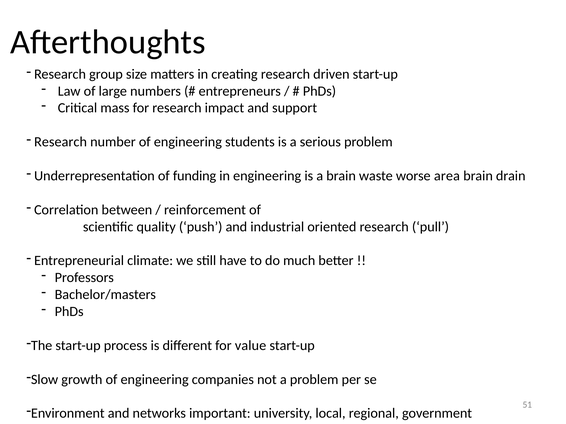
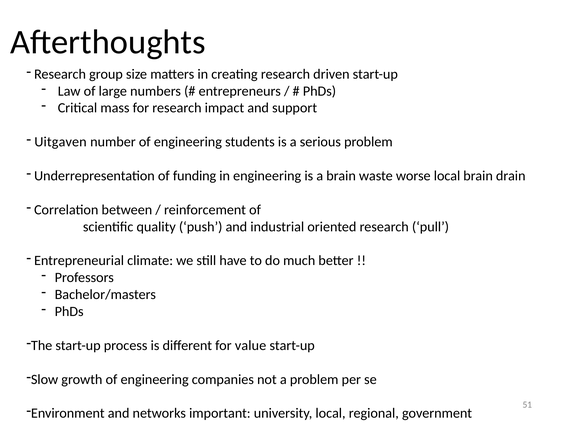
Research: Research -> Uitgaven (60, 142)
worse area: area -> local (447, 176)
